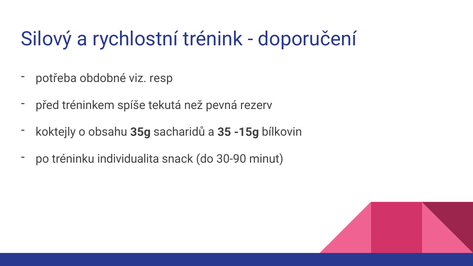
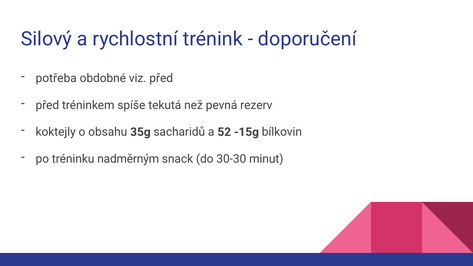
viz resp: resp -> před (161, 78)
35: 35 -> 52 (224, 132)
individualita: individualita -> nadměrným (128, 159)
30-90: 30-90 -> 30-30 (231, 159)
